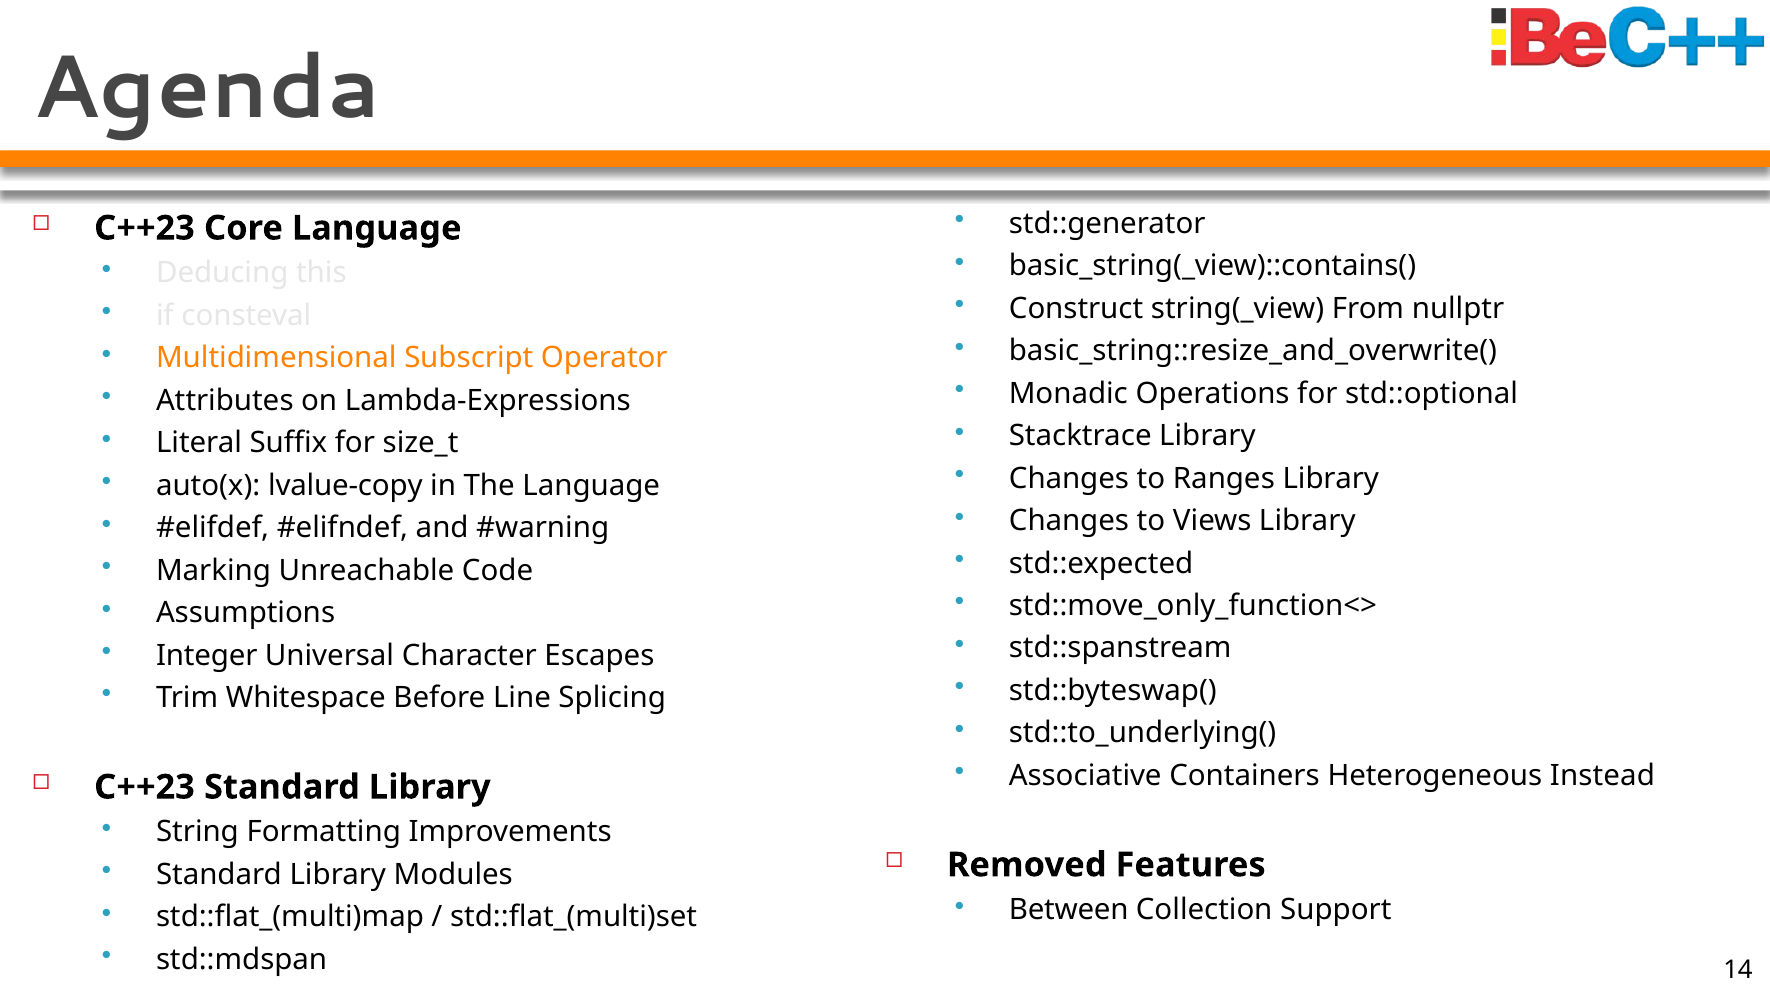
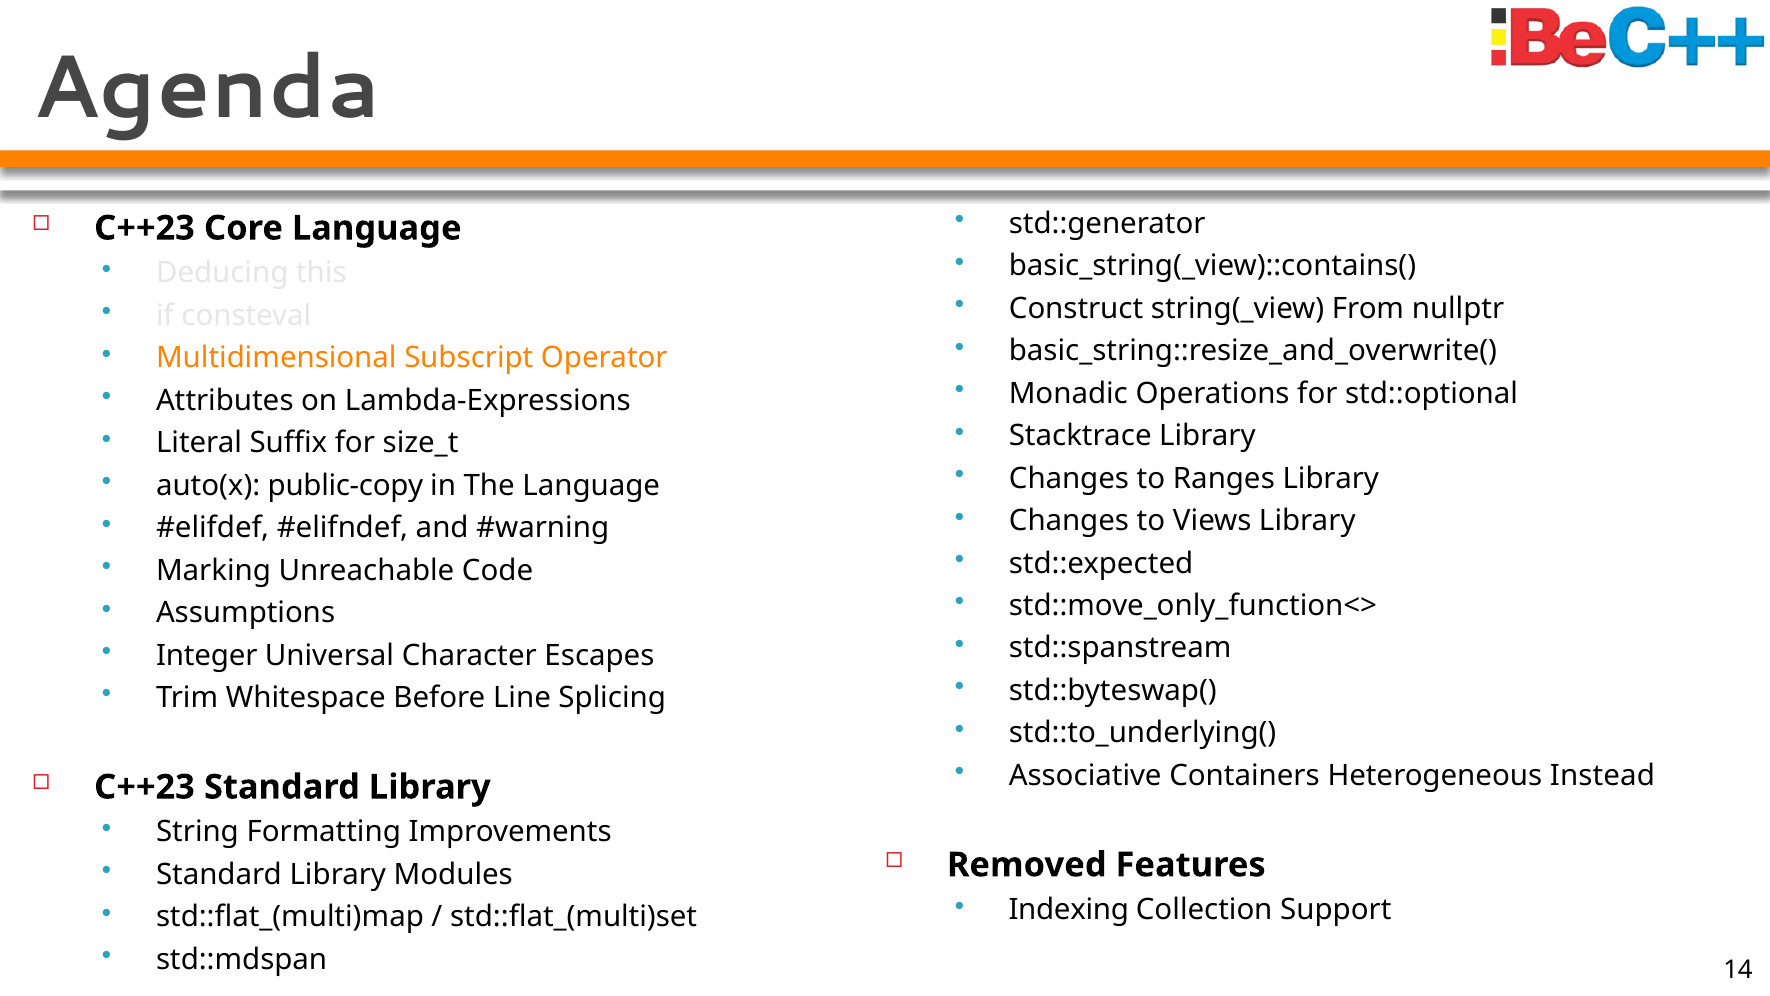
lvalue-copy: lvalue-copy -> public-copy (345, 485)
Between: Between -> Indexing (1069, 910)
